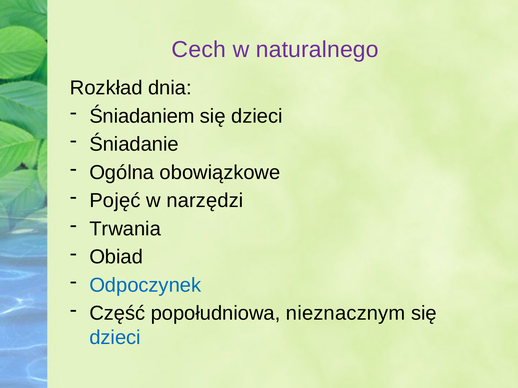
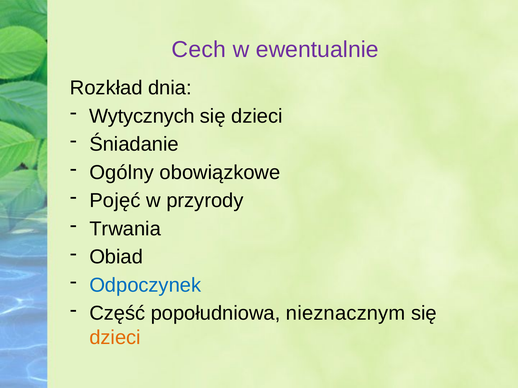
naturalnego: naturalnego -> ewentualnie (317, 50)
Śniadaniem: Śniadaniem -> Wytycznych (142, 116)
Ogólna: Ogólna -> Ogólny (122, 173)
narzędzi: narzędzi -> przyrody (205, 201)
dzieci colour: blue -> orange (115, 338)
